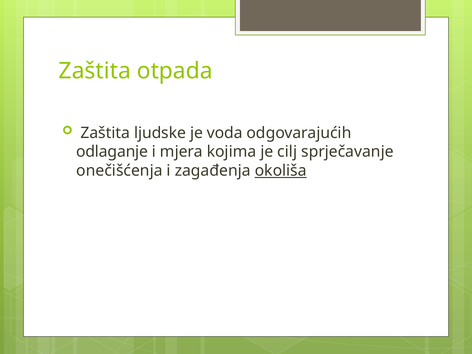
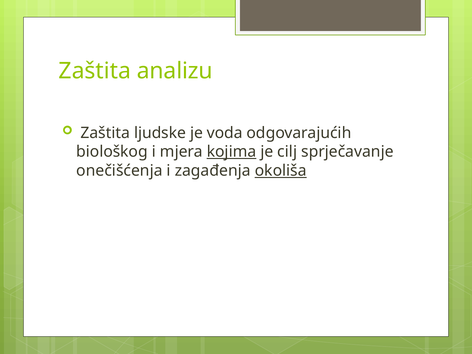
otpada: otpada -> analizu (175, 71)
odlaganje: odlaganje -> biološkog (112, 152)
kojima underline: none -> present (231, 152)
